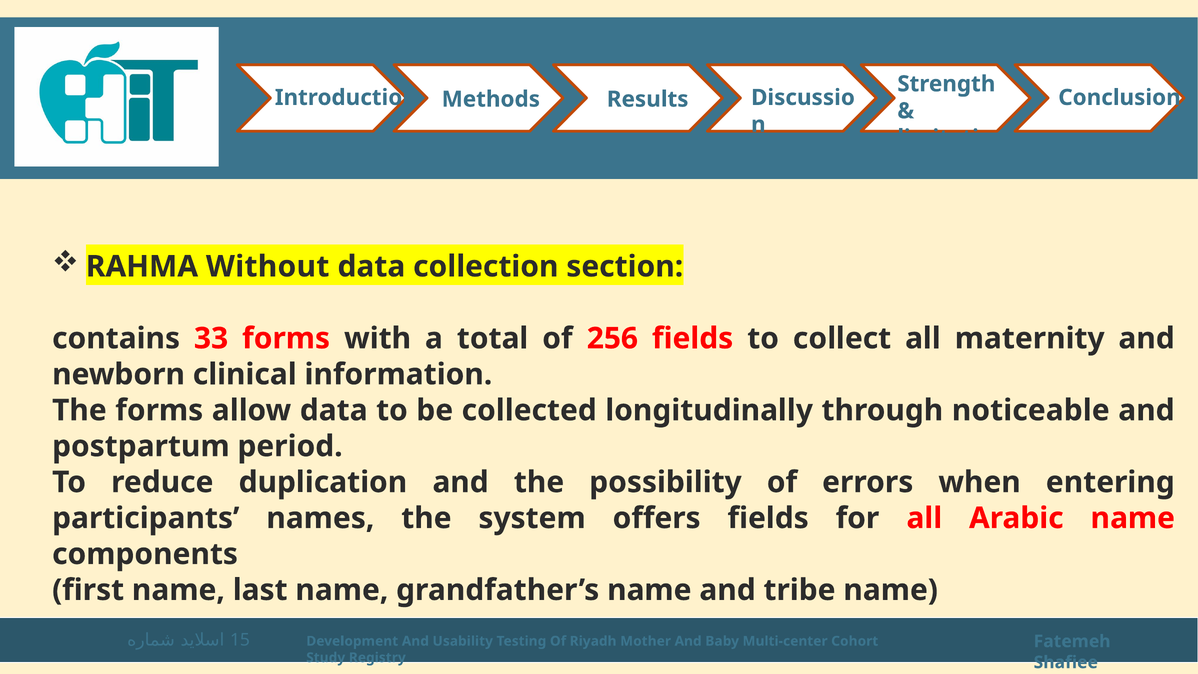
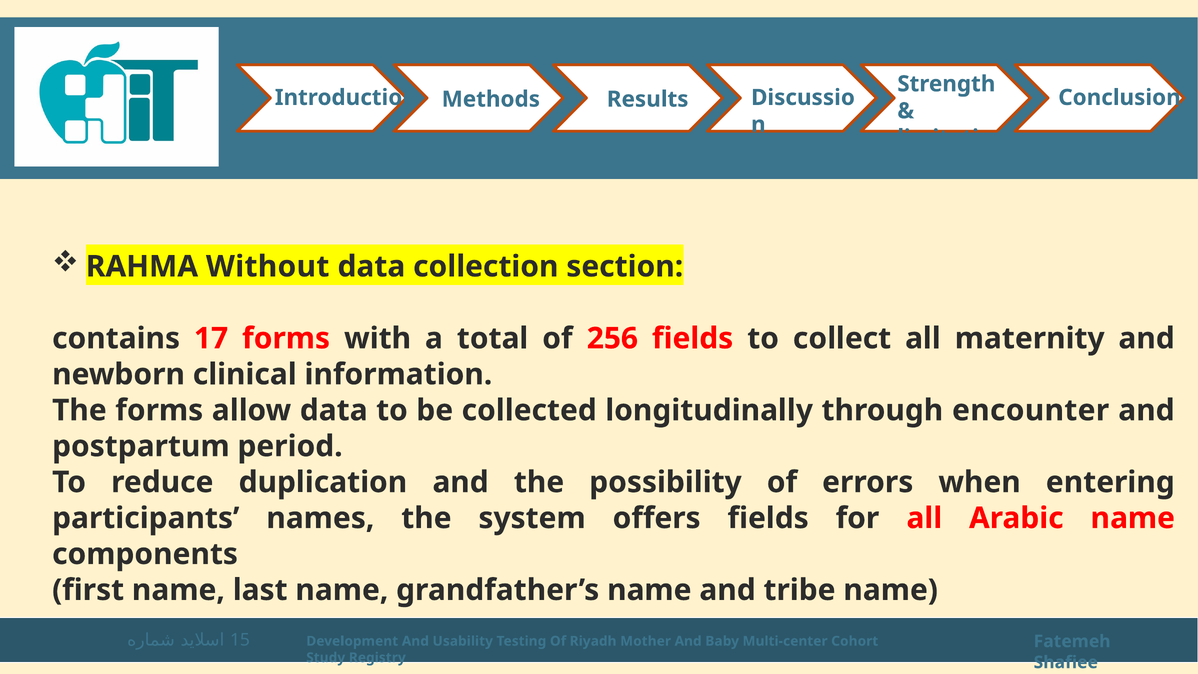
33: 33 -> 17 (211, 338)
noticeable: noticeable -> encounter (1031, 410)
